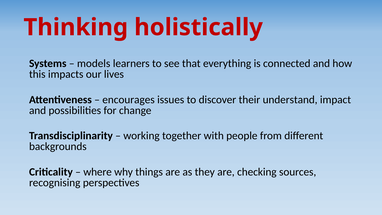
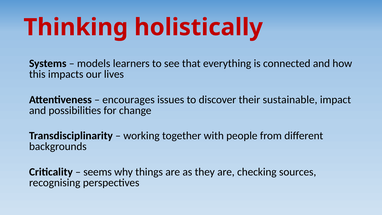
understand: understand -> sustainable (290, 100)
where: where -> seems (98, 172)
